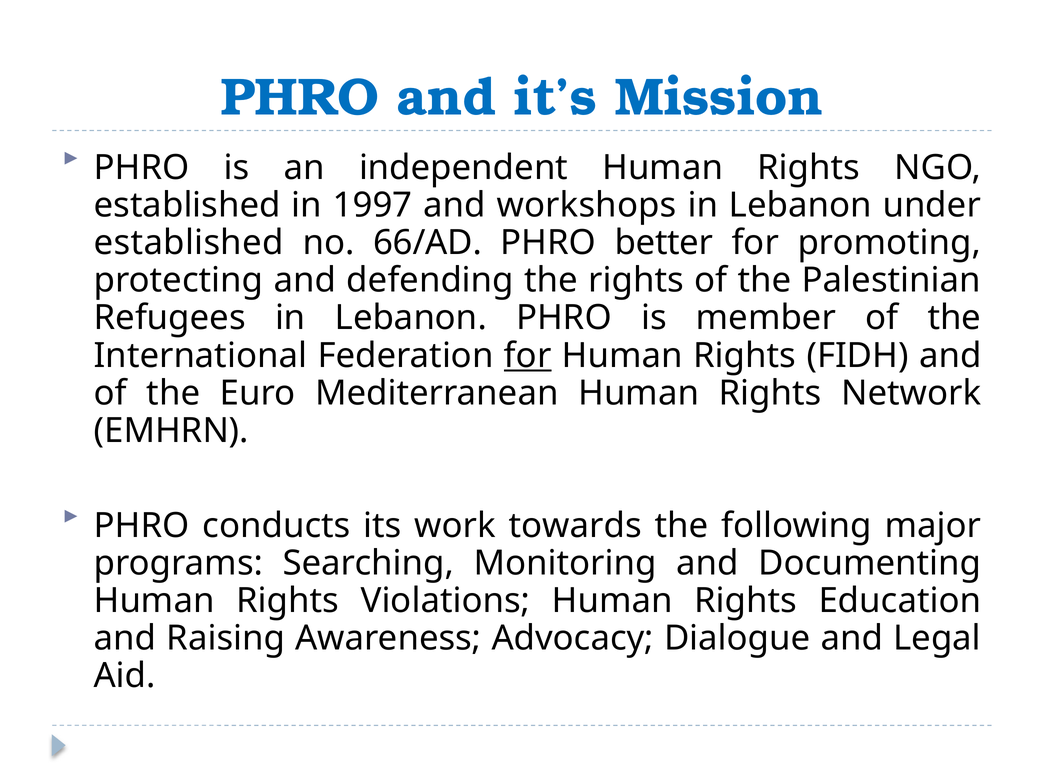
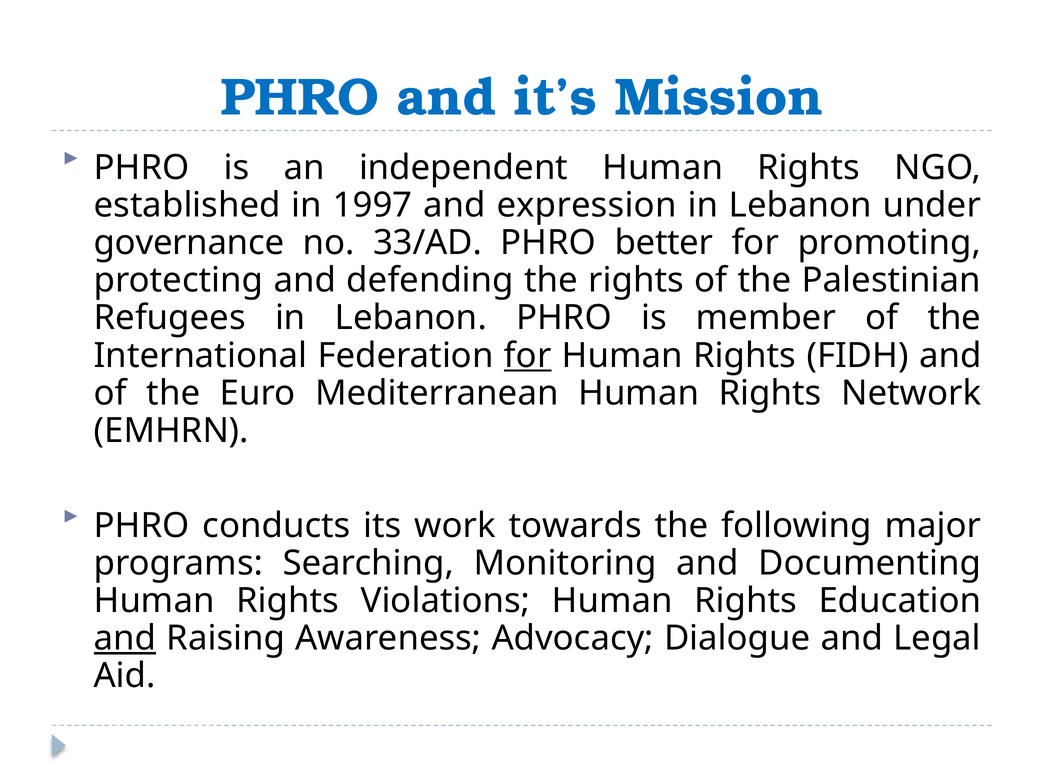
workshops: workshops -> expression (587, 205)
established: established -> governance (189, 243)
66/AD: 66/AD -> 33/AD (428, 243)
and underline: none -> present (125, 638)
